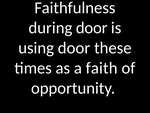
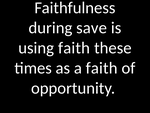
during door: door -> save (92, 28)
using door: door -> faith (74, 48)
